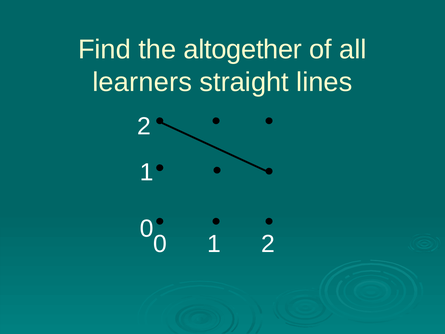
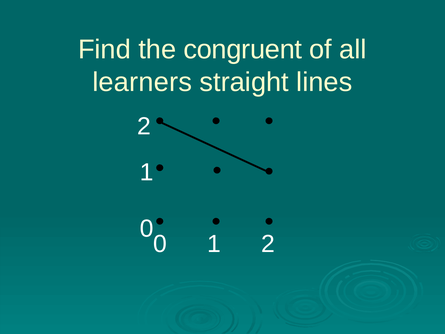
altogether: altogether -> congruent (243, 50)
